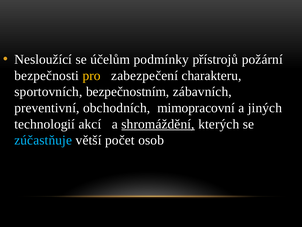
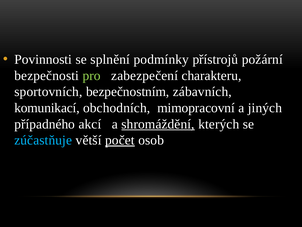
Nesloužící: Nesloužící -> Povinnosti (43, 59)
účelům: účelům -> splnění (110, 59)
pro colour: yellow -> light green (92, 75)
preventivní: preventivní -> komunikací (47, 108)
technologií: technologií -> případného (45, 124)
počet underline: none -> present (120, 140)
